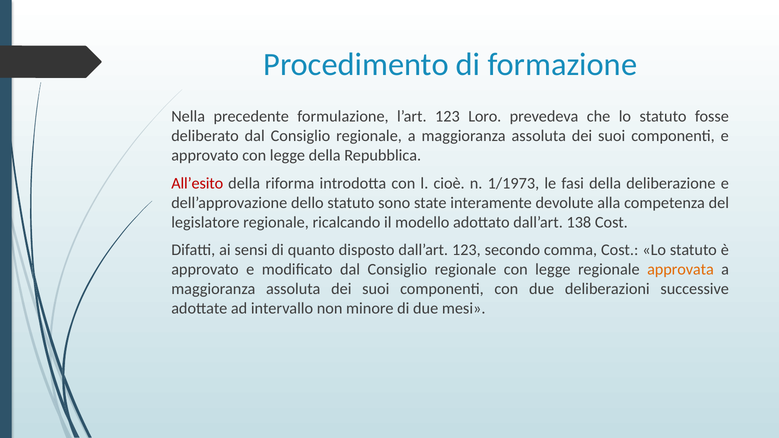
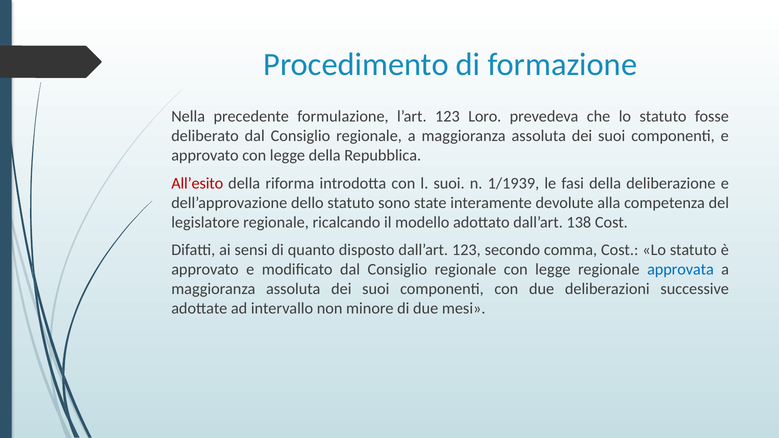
l cioè: cioè -> suoi (449, 183)
1/1973: 1/1973 -> 1/1939 (513, 183)
approvata colour: orange -> blue (680, 269)
